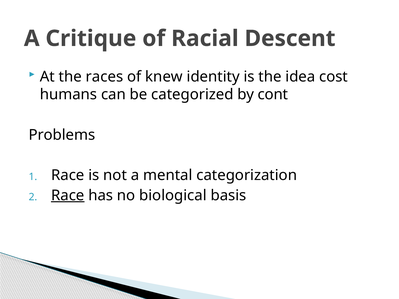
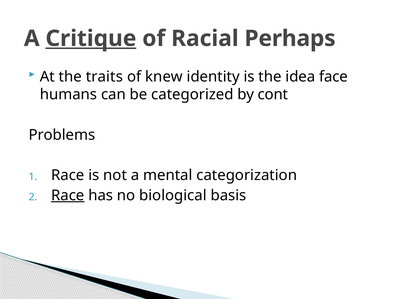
Critique underline: none -> present (91, 38)
Descent: Descent -> Perhaps (290, 38)
races: races -> traits (104, 77)
cost: cost -> face (333, 77)
